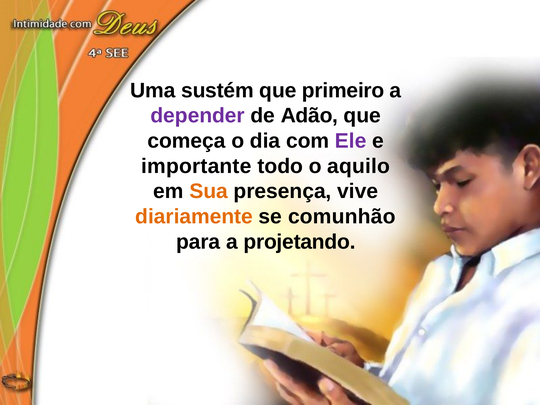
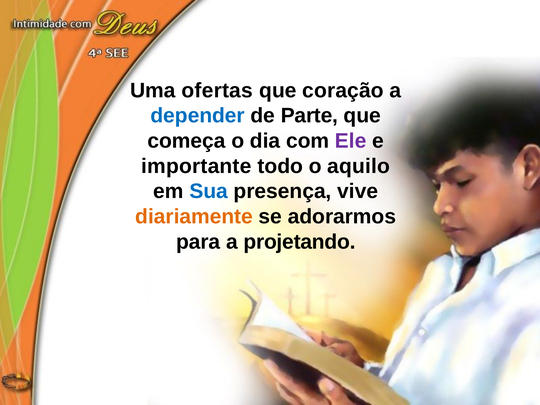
sustém: sustém -> ofertas (217, 90)
primeiro: primeiro -> coração (343, 90)
depender colour: purple -> blue (198, 116)
Adão: Adão -> Parte (309, 116)
Sua colour: orange -> blue (209, 191)
comunhão: comunhão -> adorarmos (342, 217)
